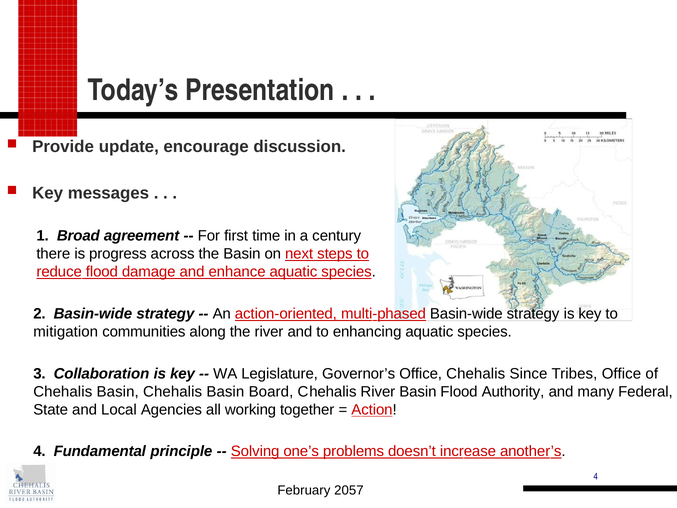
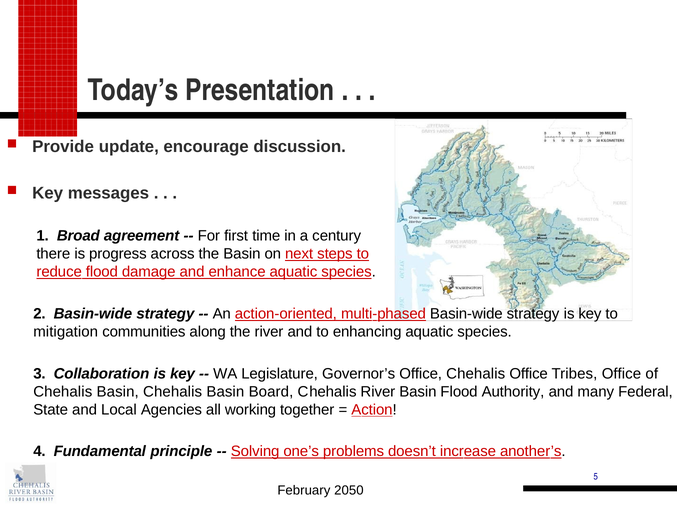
Chehalis Since: Since -> Office (529, 373)
4: 4 -> 5 (596, 476)
2057: 2057 -> 2050 (349, 490)
